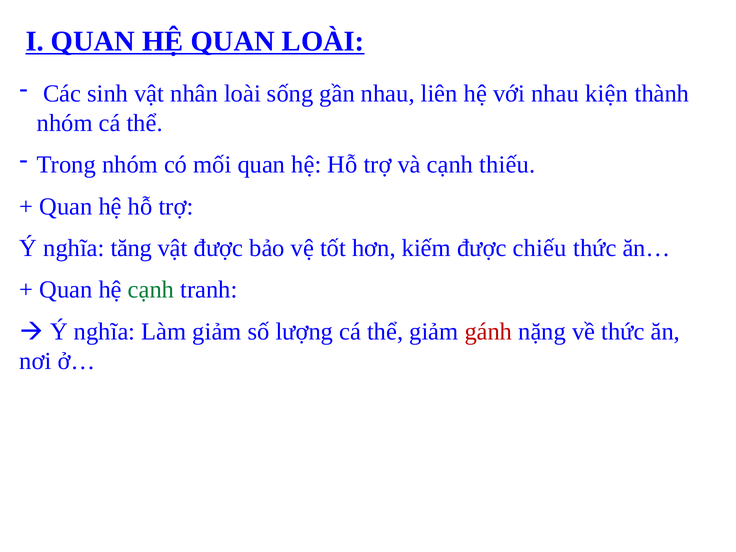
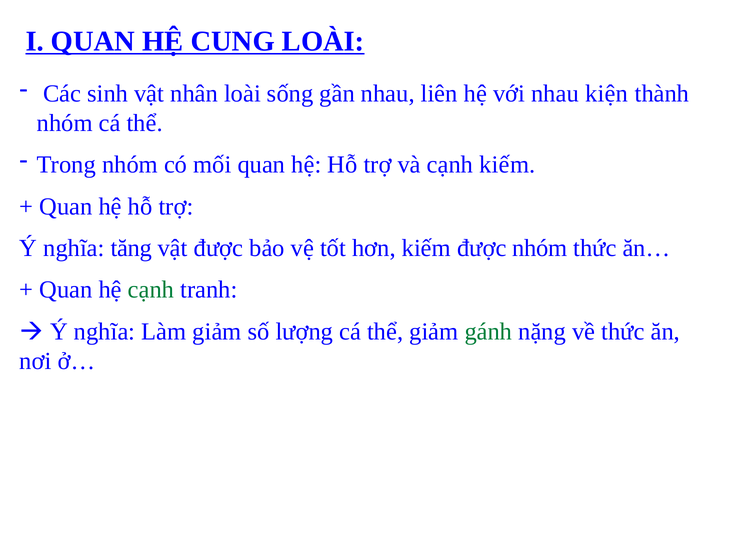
HỆ QUAN: QUAN -> CUNG (233, 41)
cạnh thiếu: thiếu -> kiếm (507, 165)
được chiếu: chiếu -> nhóm (540, 248)
gánh colour: red -> green (488, 332)
